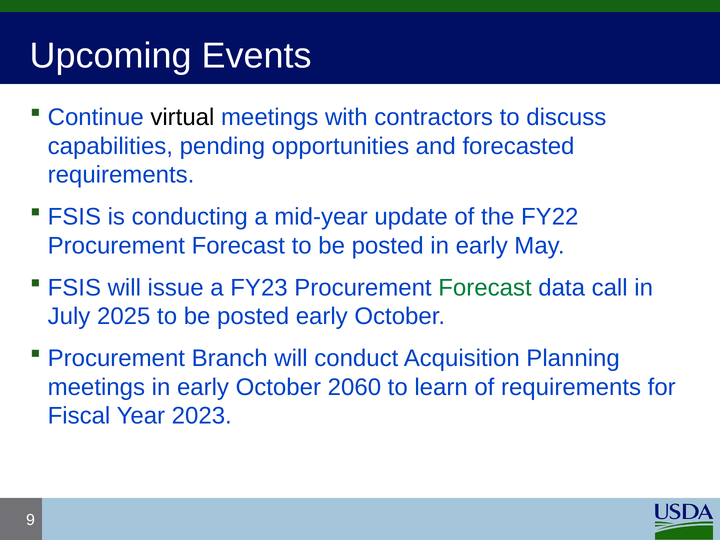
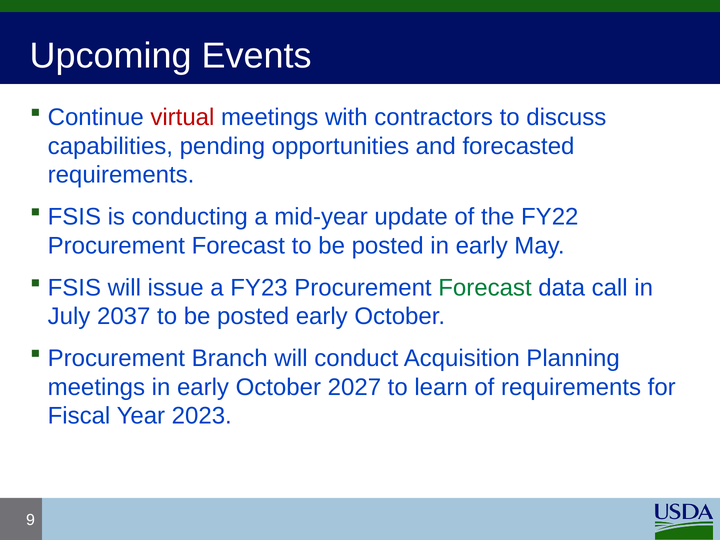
virtual colour: black -> red (182, 117)
2025: 2025 -> 2037 (124, 316)
2060: 2060 -> 2027 (354, 387)
